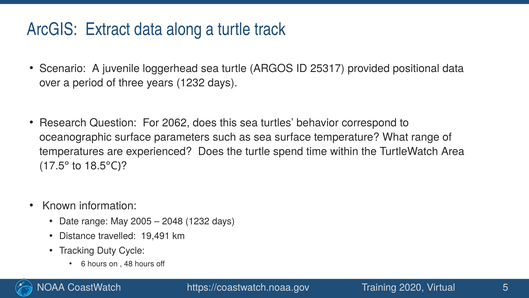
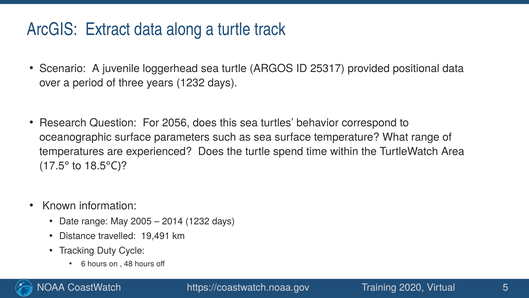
2062: 2062 -> 2056 (176, 123)
2048: 2048 -> 2014 (172, 221)
